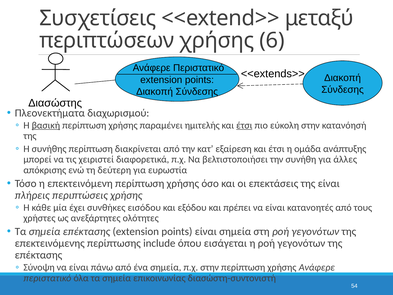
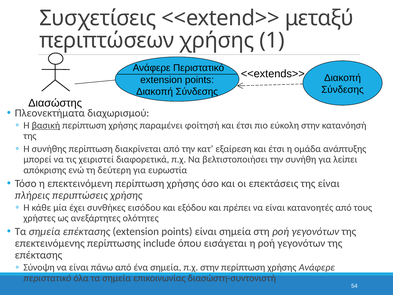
6: 6 -> 1 (272, 40)
ημιτελής: ημιτελής -> φοίτησή (202, 125)
έτσι underline: present -> none (244, 125)
άλλες: άλλες -> λείπει (345, 159)
